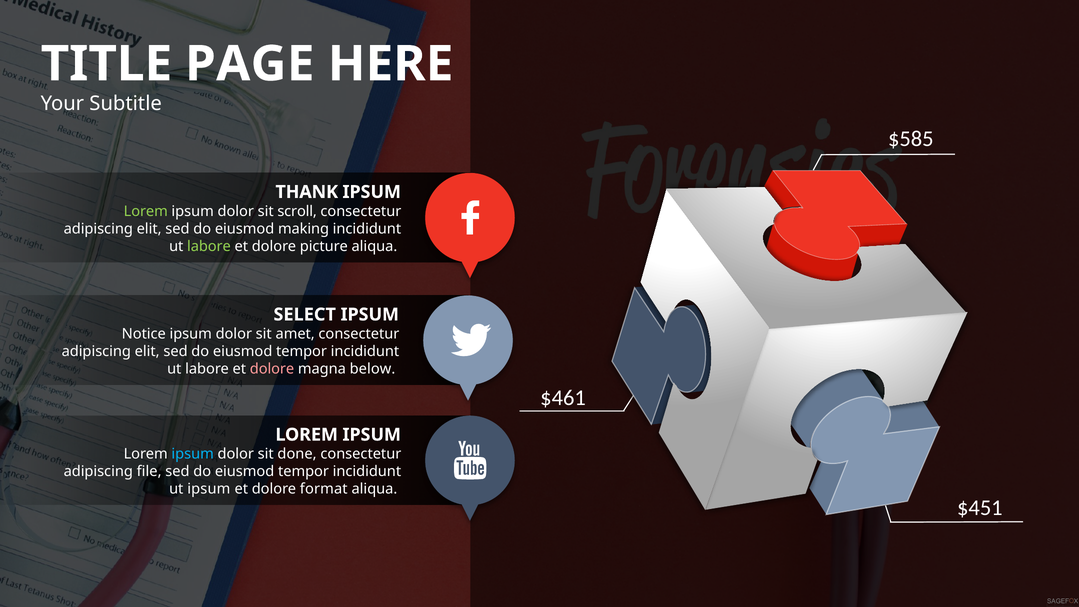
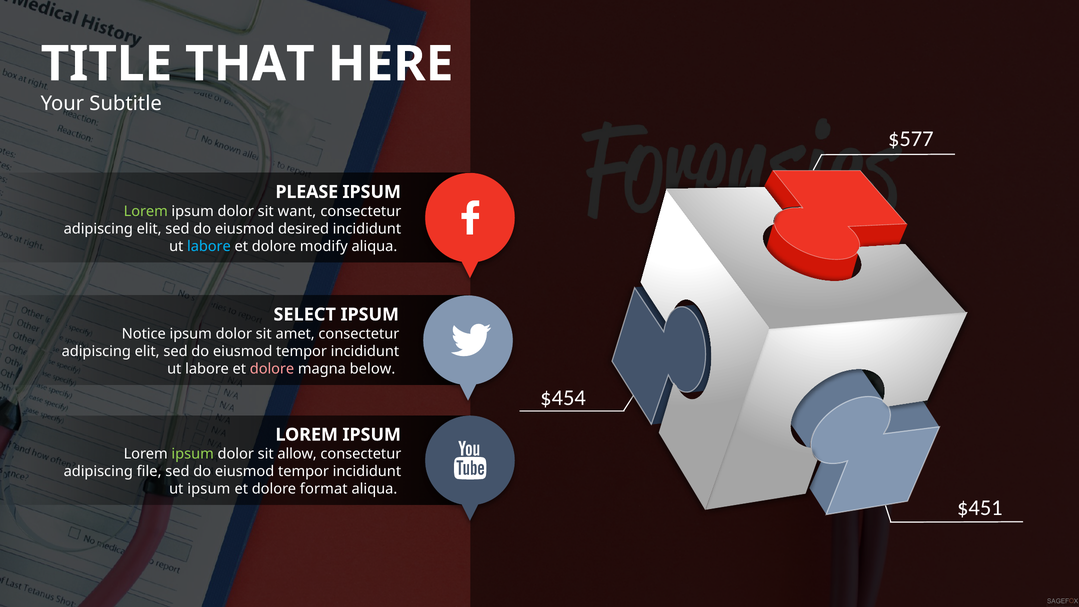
PAGE: PAGE -> THAT (250, 64)
$585: $585 -> $577 (911, 139)
THANK: THANK -> PLEASE (307, 192)
scroll: scroll -> want (297, 211)
making: making -> desired (304, 229)
labore colour: light green -> light blue (209, 246)
picture: picture -> modify (324, 246)
$461: $461 -> $454 (563, 398)
ipsum colour: light blue -> light green (193, 454)
done: done -> allow (297, 454)
